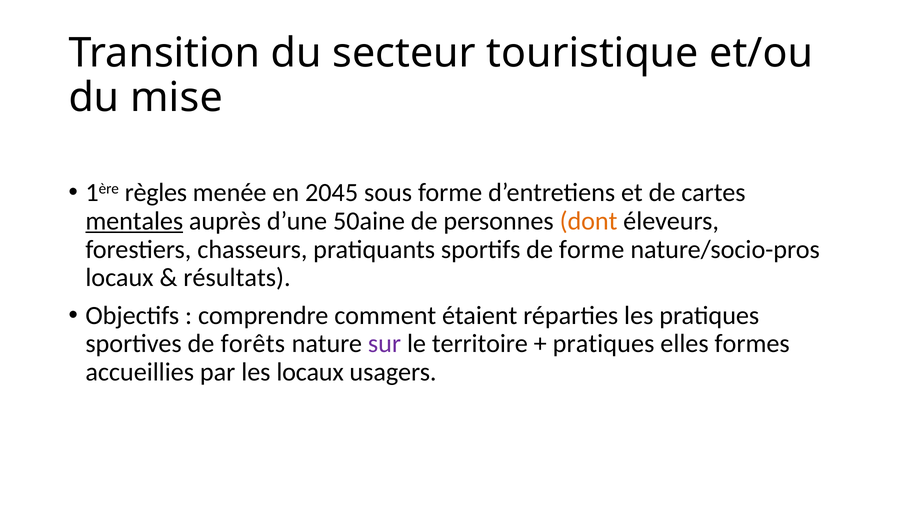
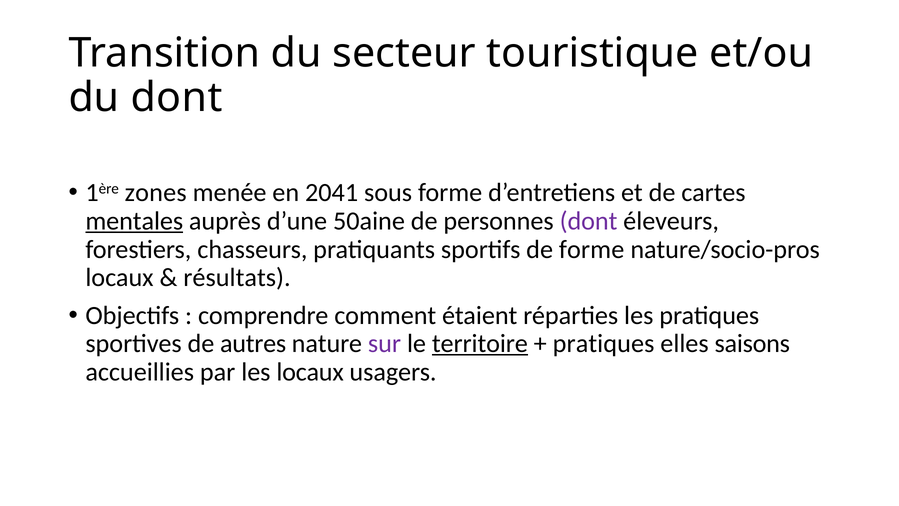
du mise: mise -> dont (177, 98)
règles: règles -> zones (156, 193)
2045: 2045 -> 2041 (332, 193)
dont colour: orange -> purple (589, 221)
forêts: forêts -> autres (253, 343)
territoire underline: none -> present (480, 343)
formes: formes -> saisons (752, 343)
